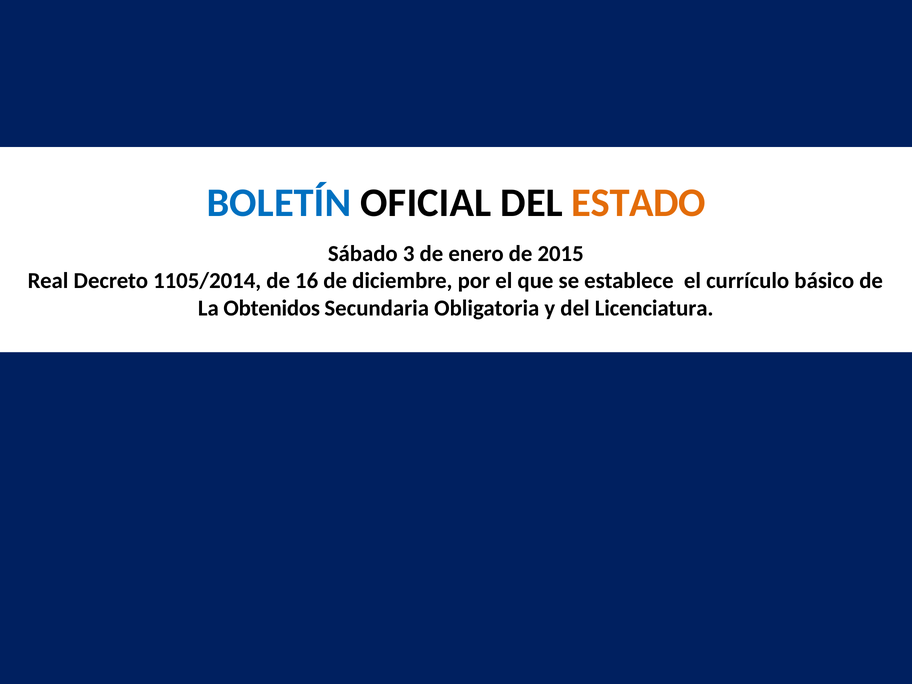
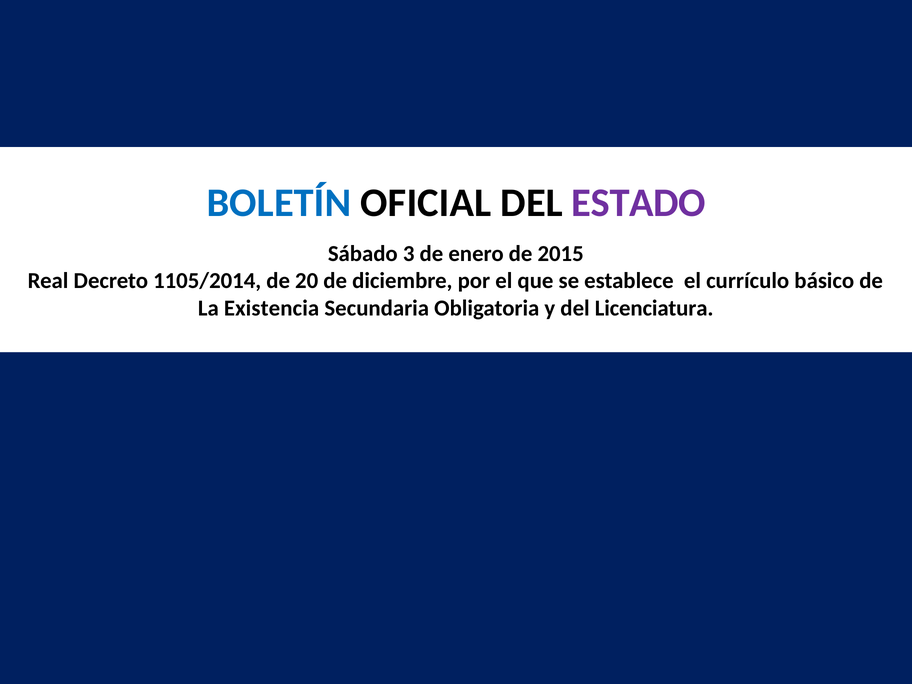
ESTADO colour: orange -> purple (639, 203)
16: 16 -> 20 (307, 281)
Obtenidos: Obtenidos -> Existencia (272, 308)
